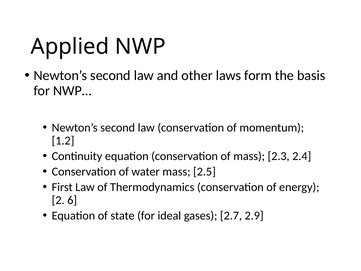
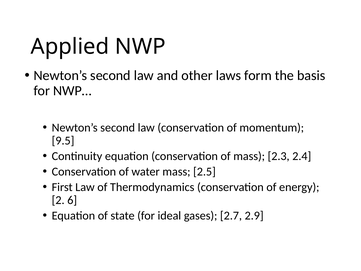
1.2: 1.2 -> 9.5 (63, 140)
